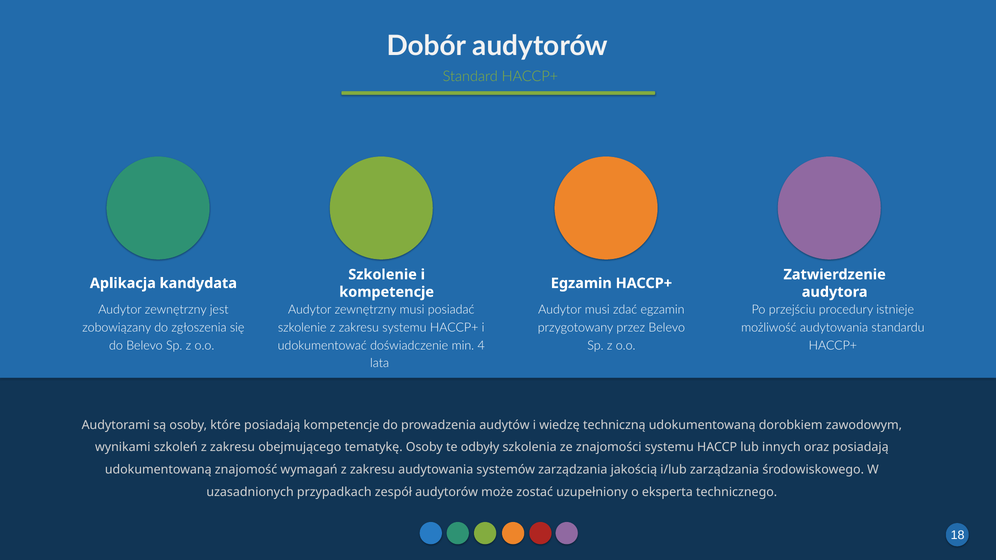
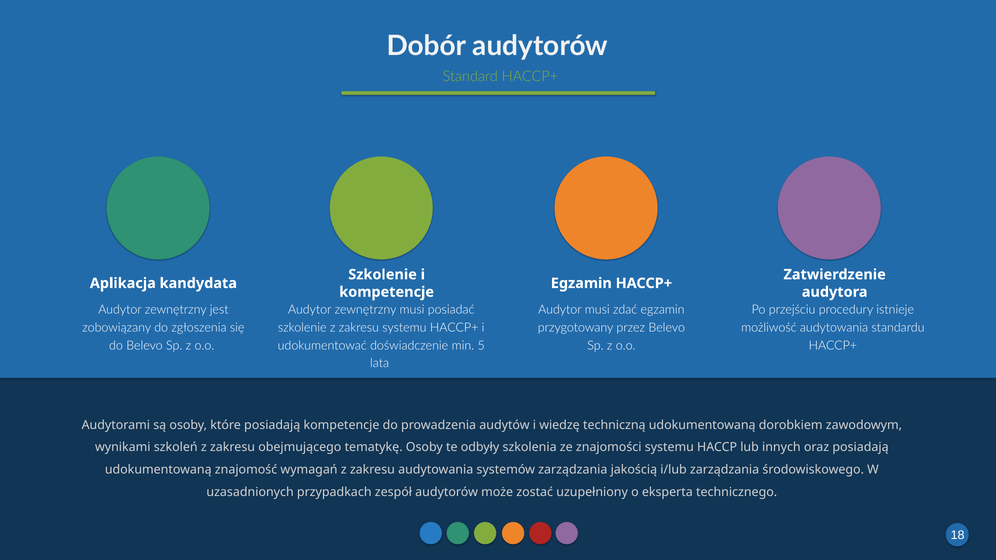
min 4: 4 -> 5 (481, 346)
